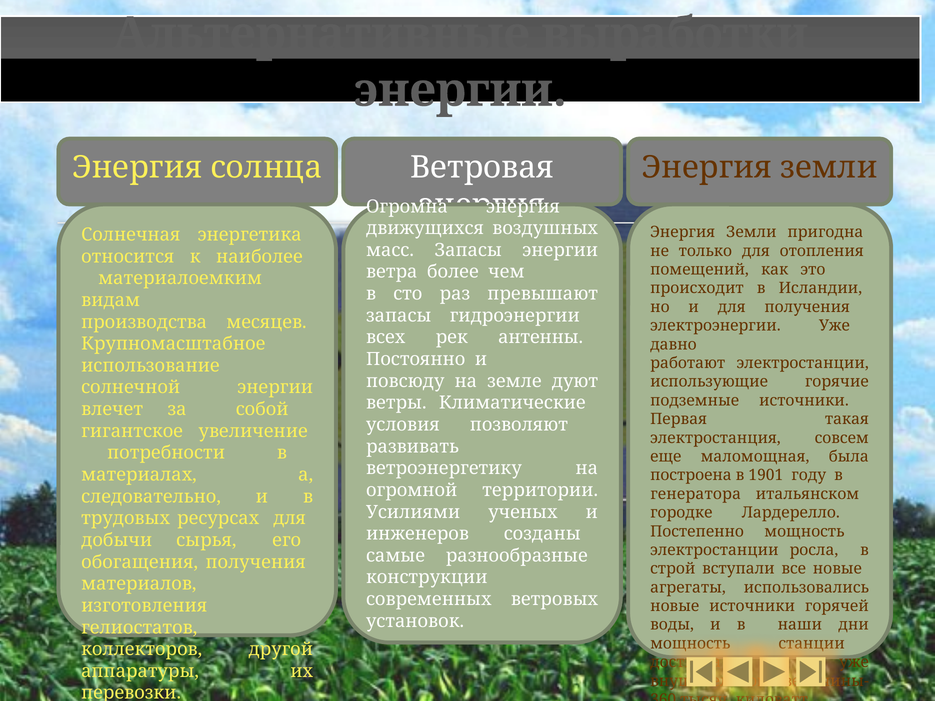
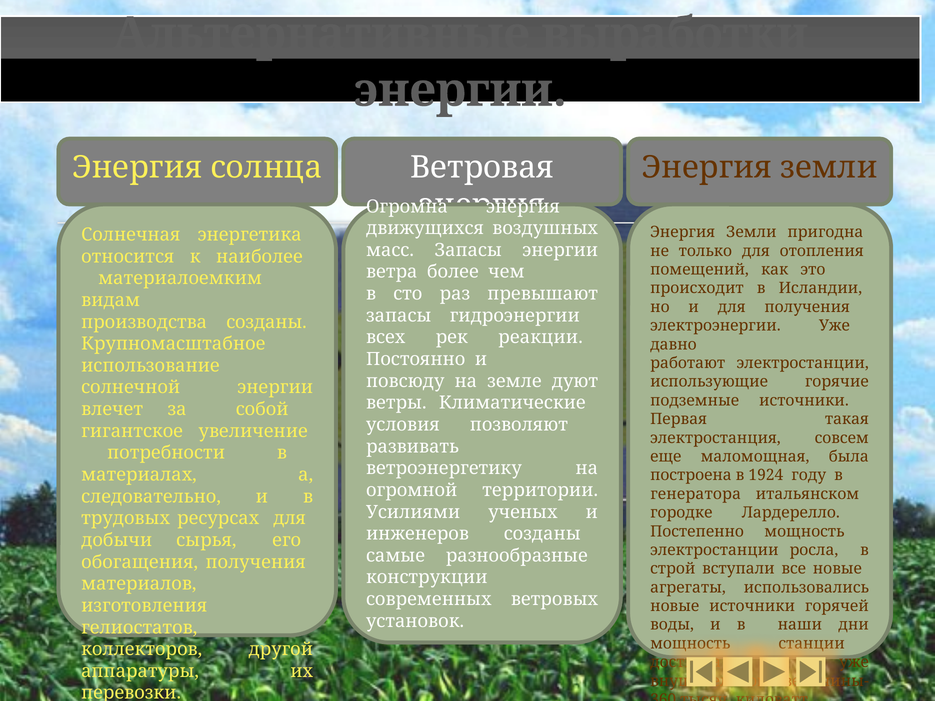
производства месяцев: месяцев -> созданы (267, 322)
антенны: антенны -> реакции (540, 338)
1901: 1901 -> 1924 (766, 475)
